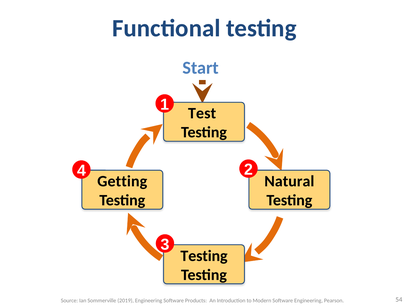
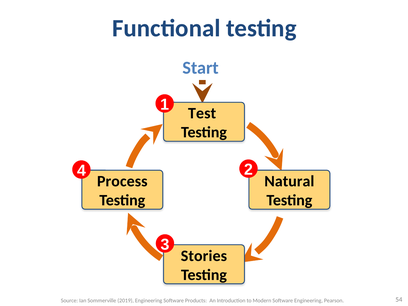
Getting: Getting -> Process (122, 181)
Testing: Testing -> Stories (204, 256)
